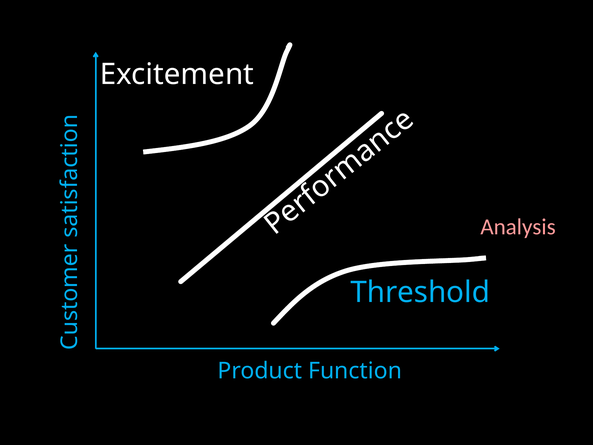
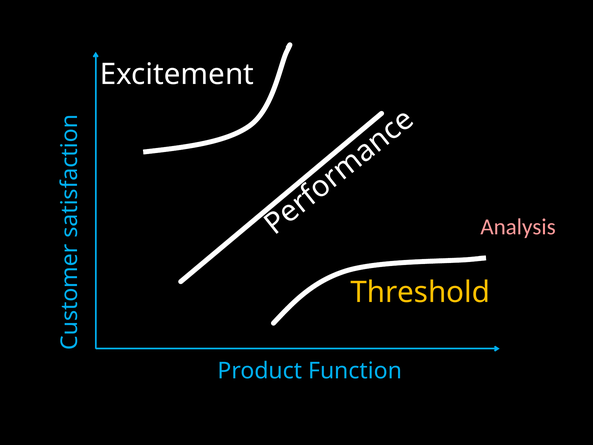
Threshold colour: light blue -> yellow (420, 292)
